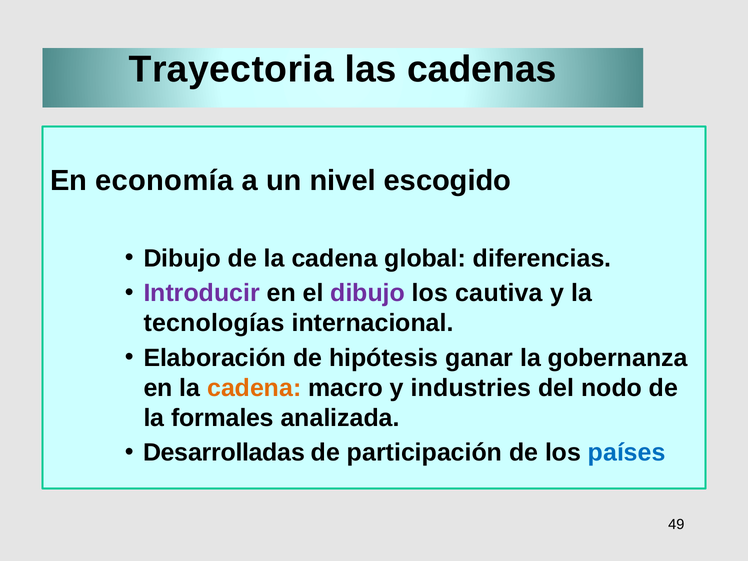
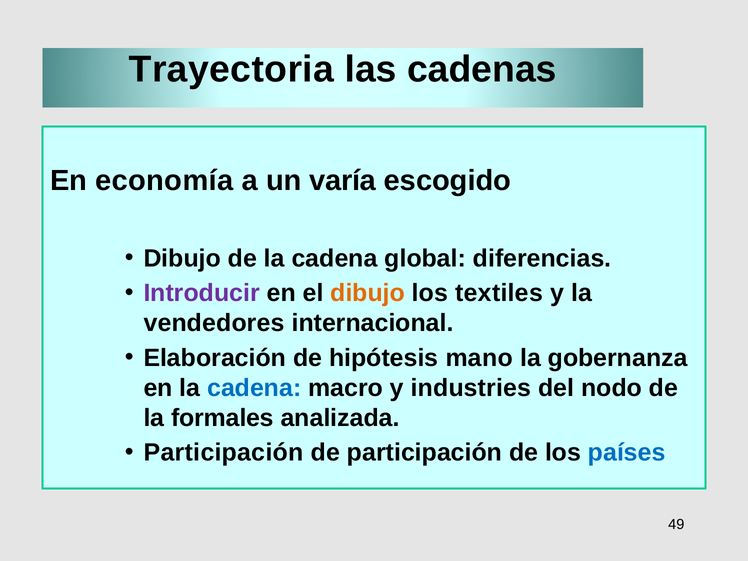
nivel: nivel -> varía (343, 180)
dibujo colour: purple -> orange (368, 293)
cautiva: cautiva -> textiles (499, 293)
tecnologías: tecnologías -> vendedores (214, 323)
ganar: ganar -> mano (479, 358)
cadena colour: orange -> blue (254, 388)
Desarrolladas: Desarrolladas -> Participación (224, 453)
